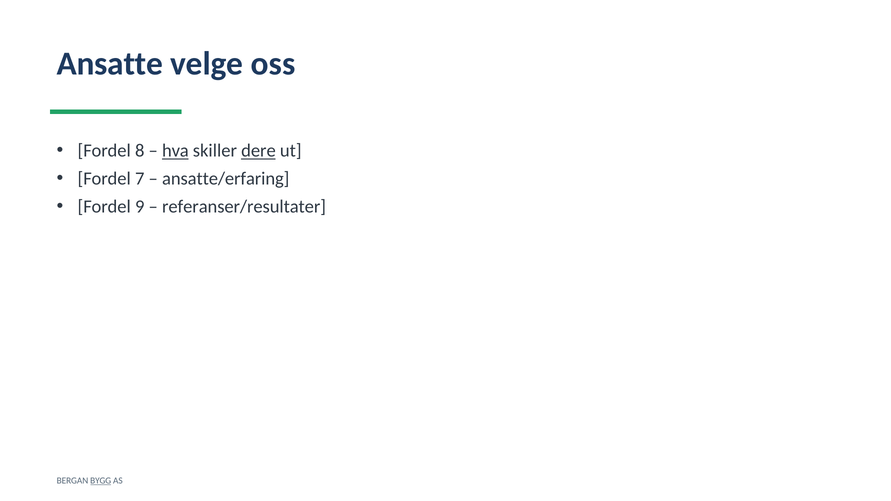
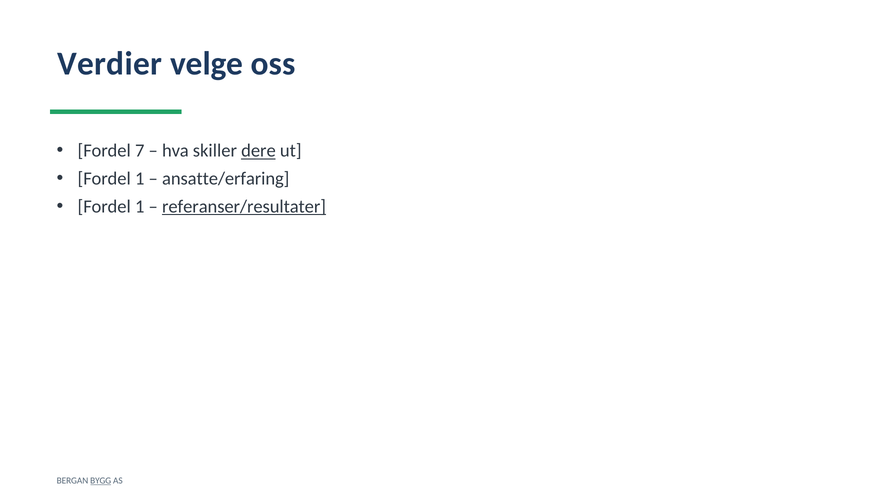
Ansatte: Ansatte -> Verdier (110, 64)
8: 8 -> 7 (140, 151)
hva underline: present -> none (175, 151)
7: 7 -> 1 (140, 179)
9: 9 -> 1 (140, 207)
referanser/resultater underline: none -> present (244, 207)
